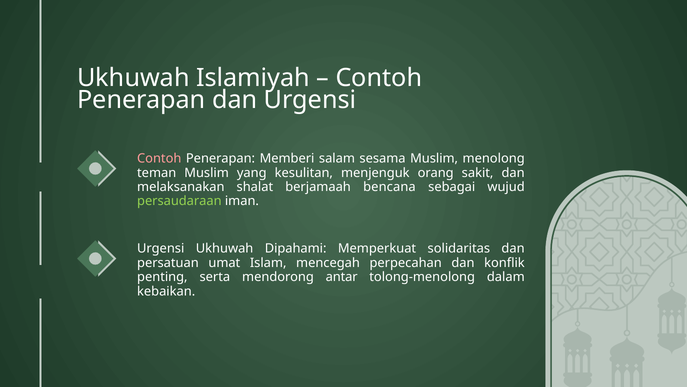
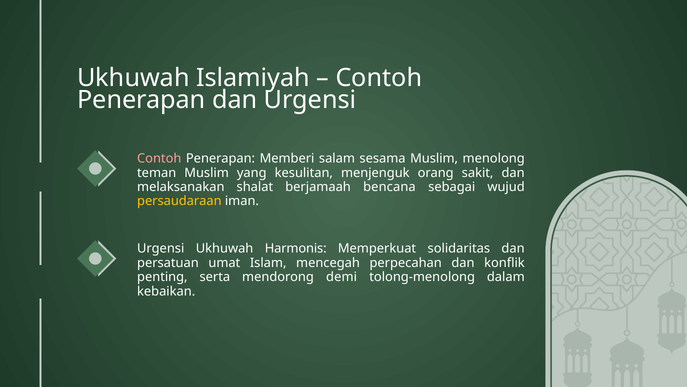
persaudaraan colour: light green -> yellow (179, 201)
Dipahami: Dipahami -> Harmonis (296, 248)
antar: antar -> demi (342, 277)
